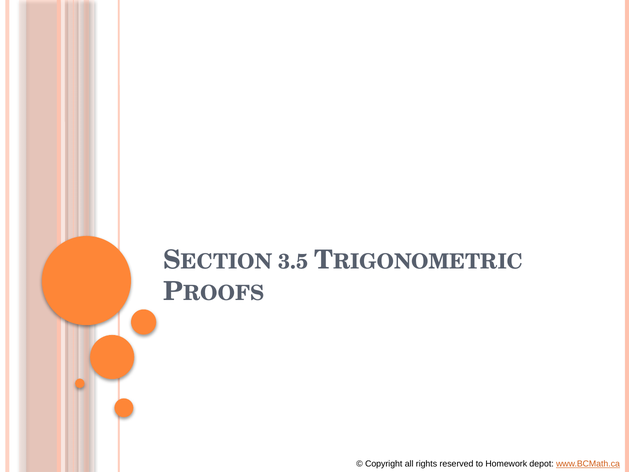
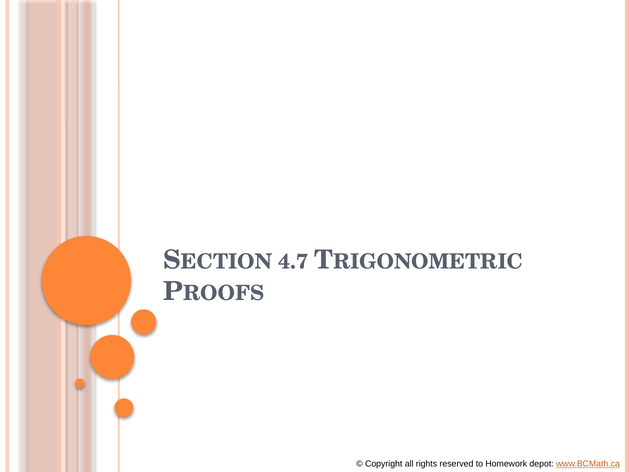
3.5: 3.5 -> 4.7 (293, 262)
